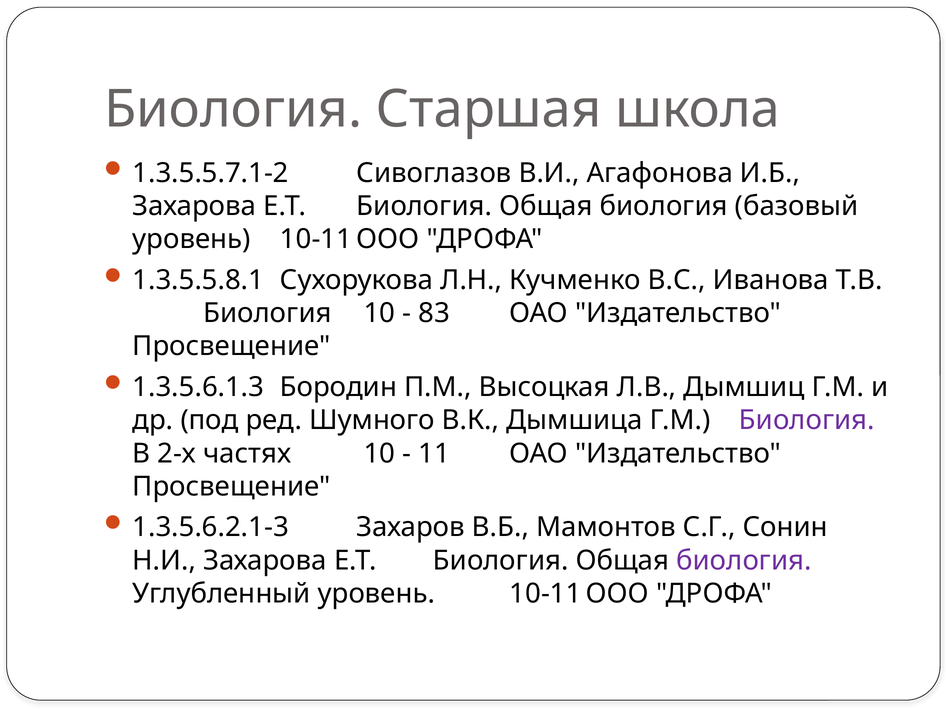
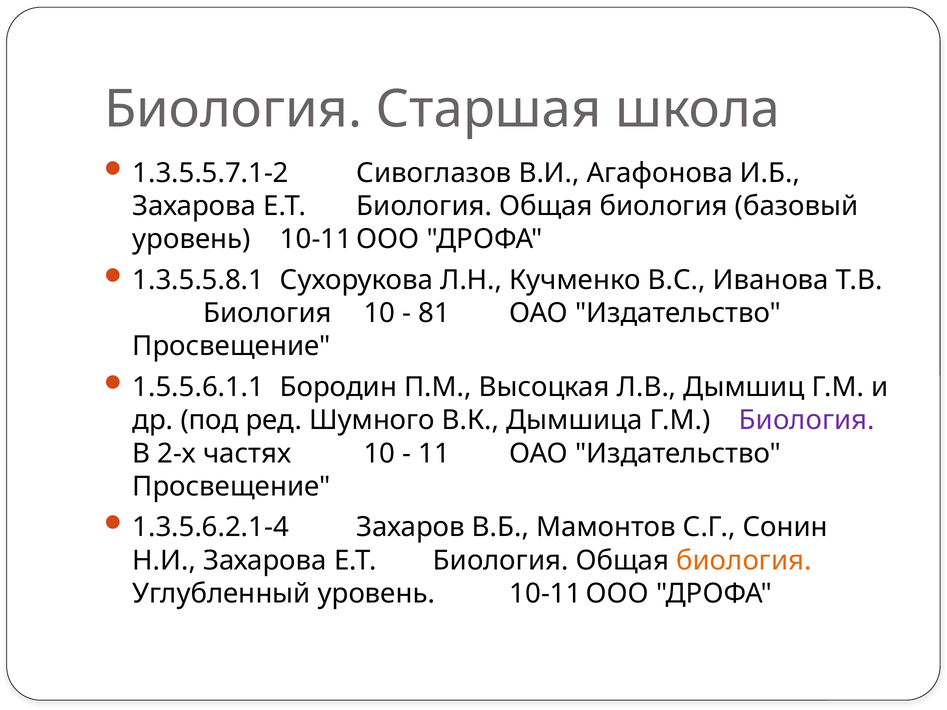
83: 83 -> 81 (434, 313)
1.3.5.6.1.3: 1.3.5.6.1.3 -> 1.5.5.6.1.1 (198, 387)
1.3.5.6.2.1-3: 1.3.5.6.2.1-3 -> 1.3.5.6.2.1-4 (211, 528)
биология colour: purple -> orange (744, 561)
